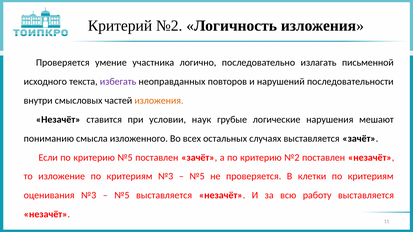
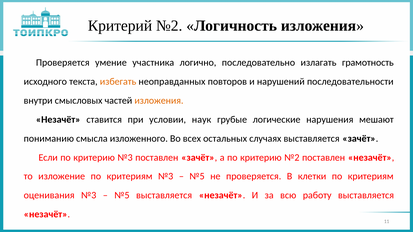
письменной: письменной -> грамотность (368, 63)
избегать colour: purple -> orange (118, 82)
критерию №5: №5 -> №3 (125, 158)
